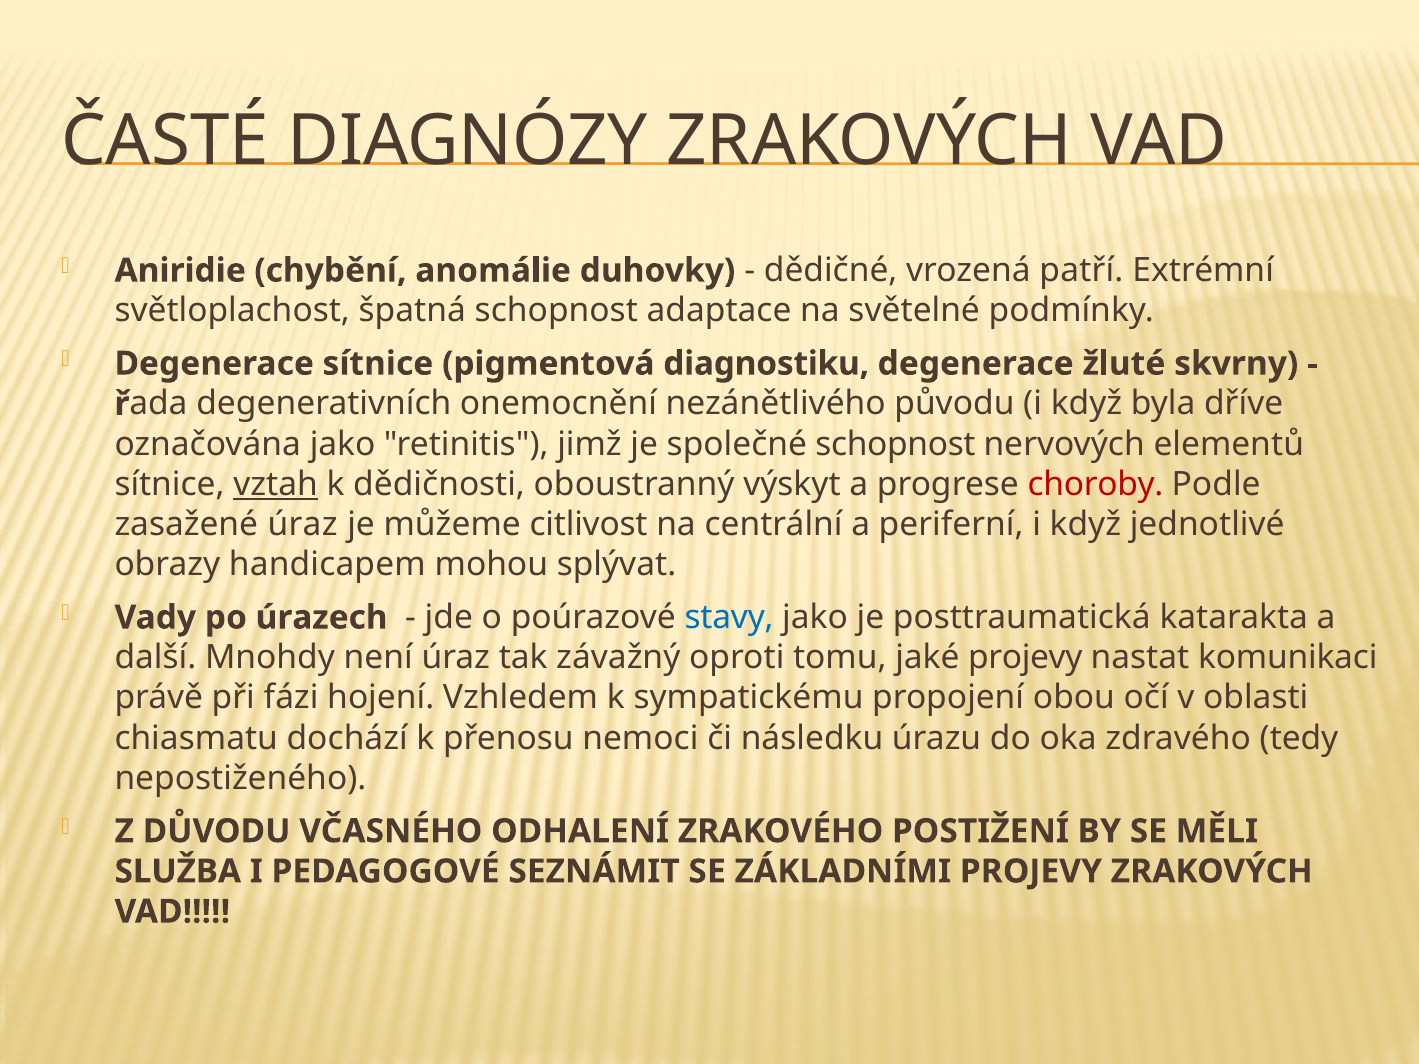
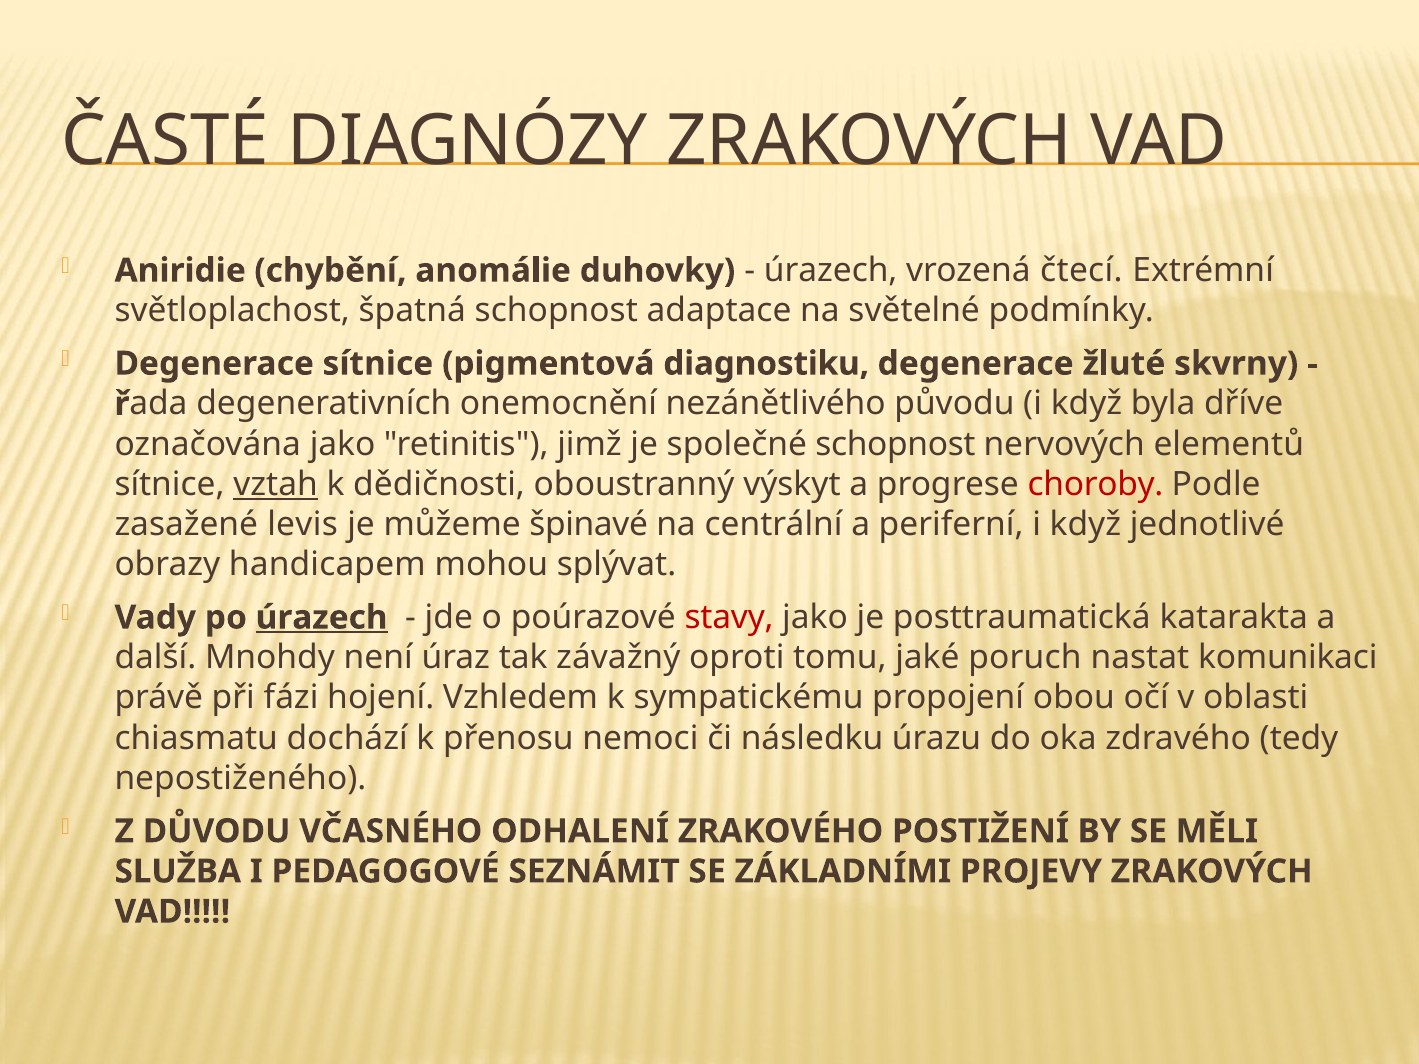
dědičné: dědičné -> úrazech (831, 271)
patří: patří -> čtecí (1081, 271)
zasažené úraz: úraz -> levis (303, 525)
citlivost: citlivost -> špinavé (589, 525)
úrazech underline: none -> present (322, 618)
stavy colour: blue -> red (729, 618)
jaké projevy: projevy -> poruch (1025, 658)
